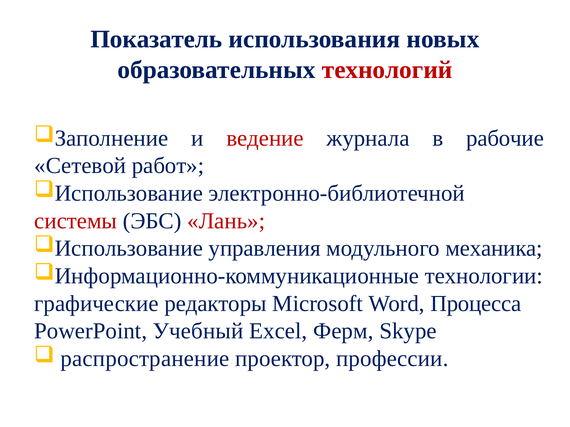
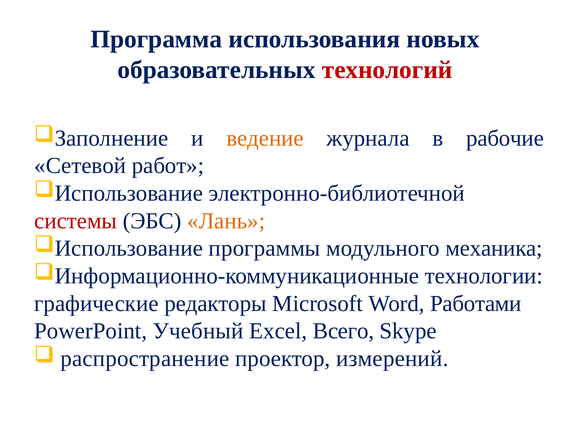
Показатель: Показатель -> Программа (156, 39)
ведение colour: red -> orange (265, 138)
Лань colour: red -> orange (226, 221)
управления: управления -> программы (265, 249)
Процесса: Процесса -> Работами (476, 304)
Ферм: Ферм -> Всего (344, 331)
профессии: профессии -> измерений (392, 359)
